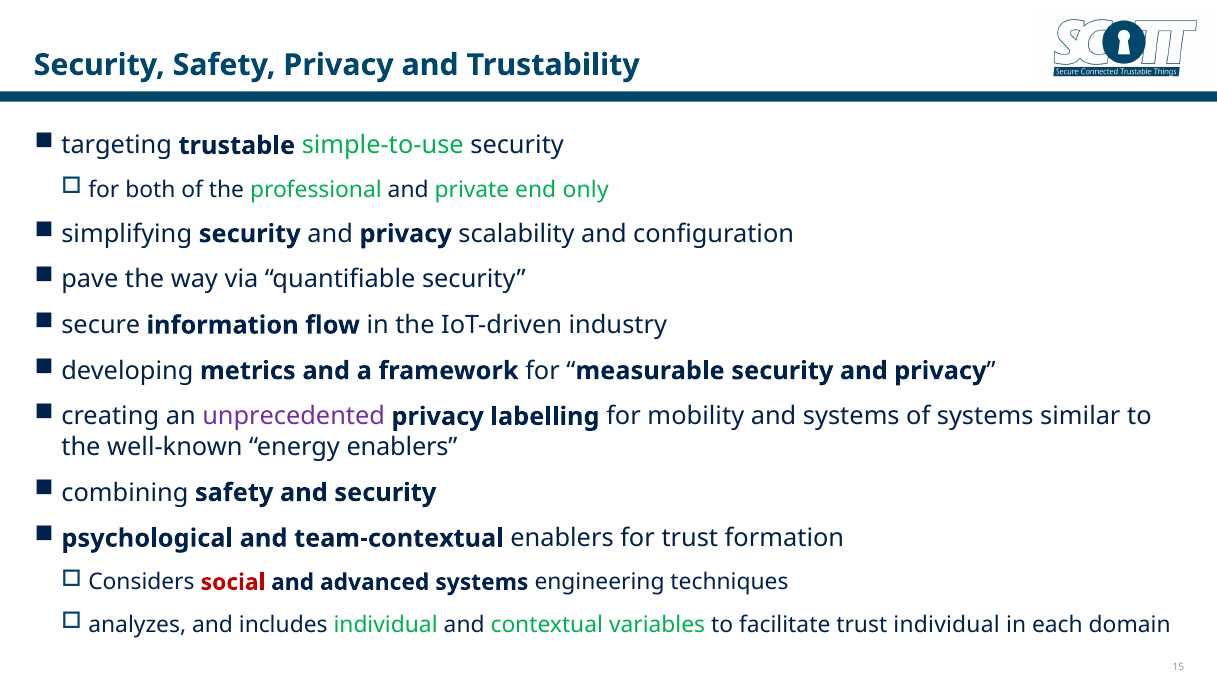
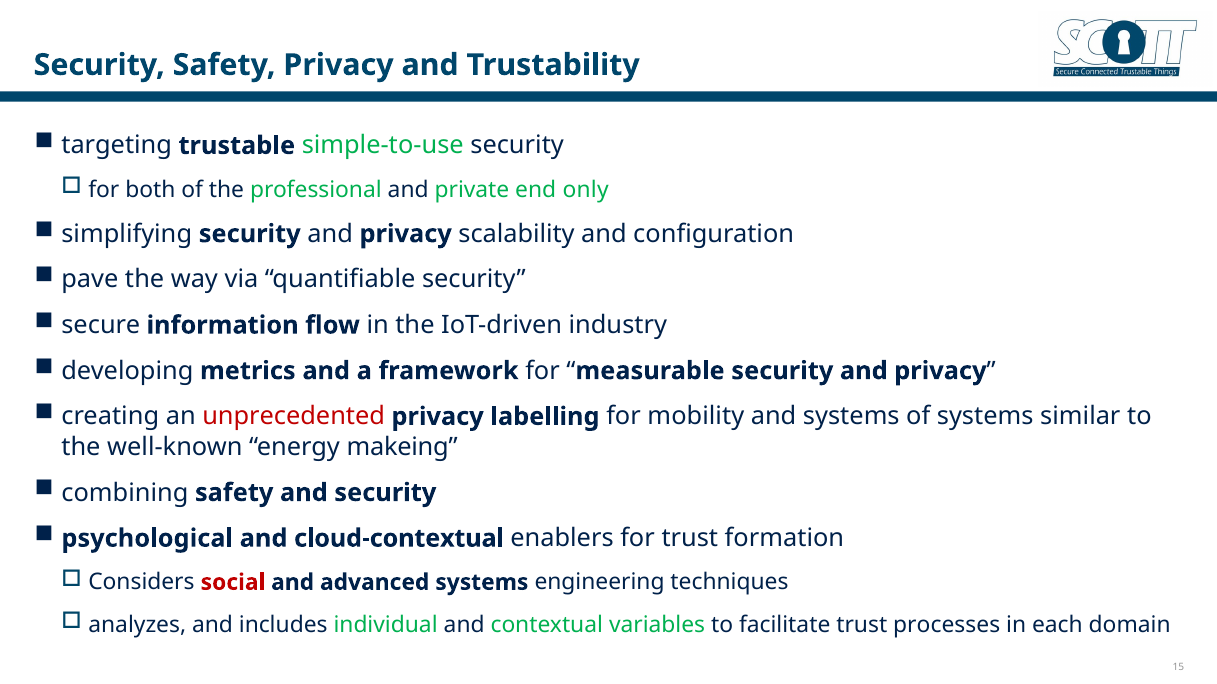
unprecedented colour: purple -> red (294, 417)
energy enablers: enablers -> makeing (402, 447)
team-contextual: team-contextual -> cloud-contextual (399, 539)
trust individual: individual -> processes (947, 625)
